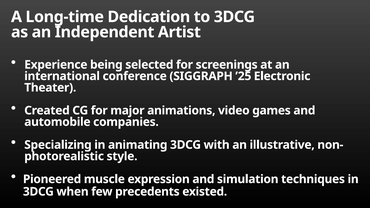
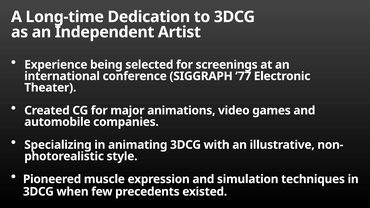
’25: ’25 -> ’77 (243, 76)
